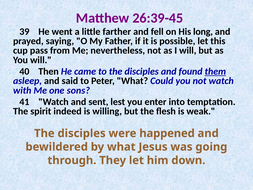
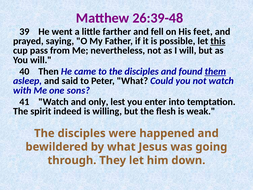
26:39-45: 26:39-45 -> 26:39-48 (158, 18)
long: long -> feet (203, 32)
this underline: none -> present (218, 41)
sent: sent -> only (98, 102)
